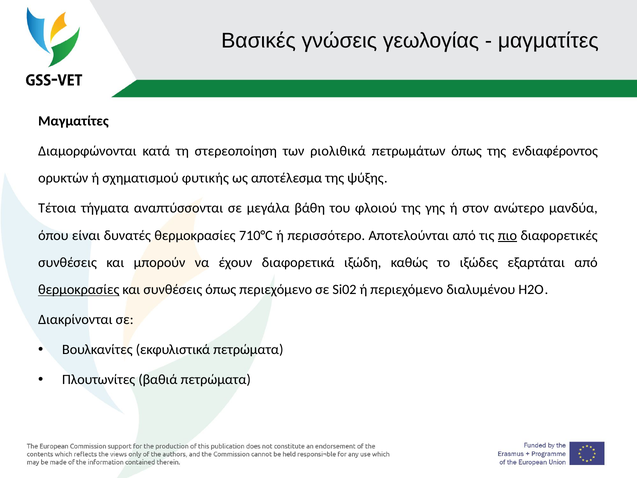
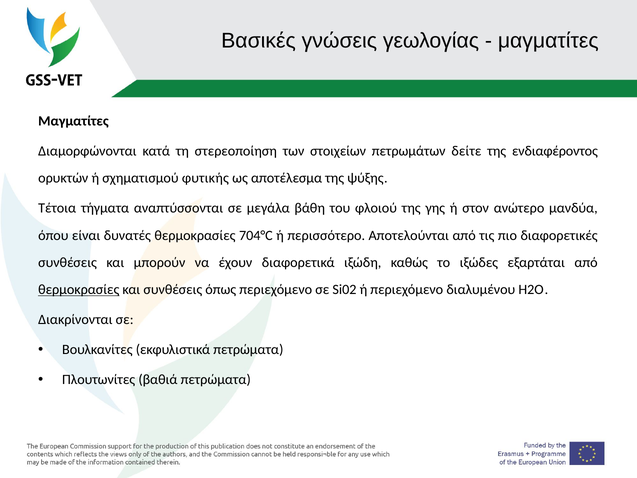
ριολιθικά: ριολιθικά -> στοιχείων (338, 151)
πετρωμάτων όπως: όπως -> δείτε (466, 151)
710°C: 710°C -> 704°C (256, 235)
πιο underline: present -> none (508, 235)
